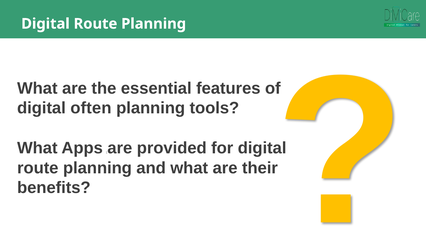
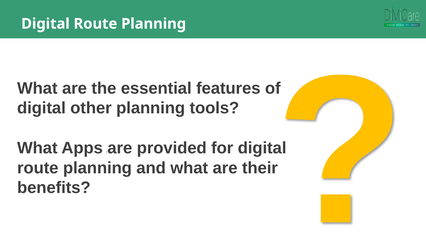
often: often -> other (91, 108)
